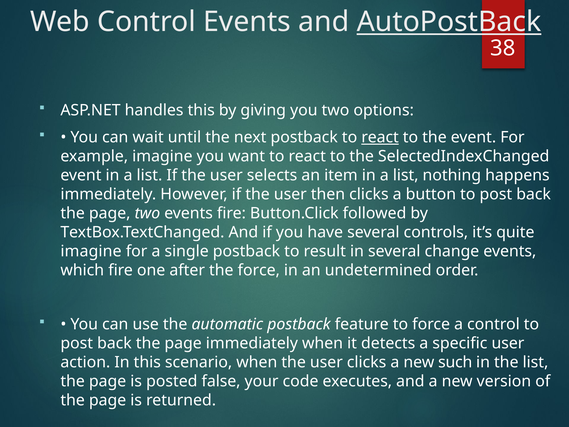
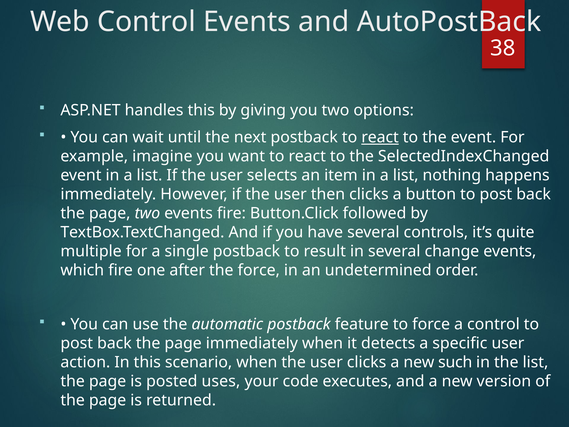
AutoPostBack underline: present -> none (449, 22)
imagine: imagine -> multiple (91, 251)
false: false -> uses (221, 381)
